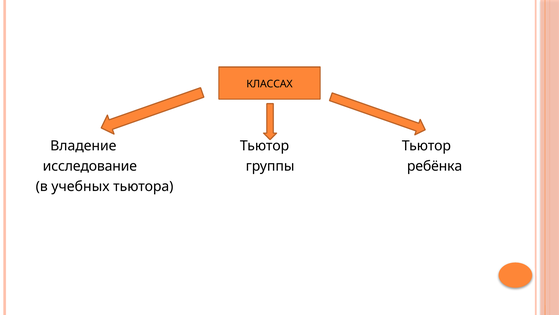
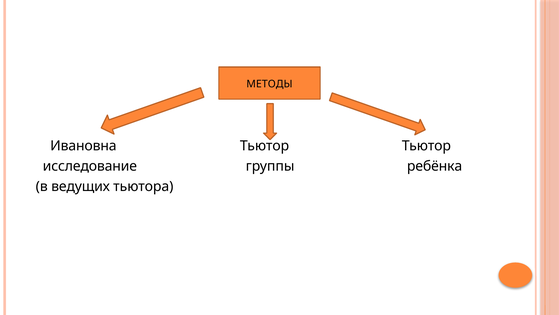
КЛАССАХ: КЛАССАХ -> МЕТОДЫ (269, 84)
Владение: Владение -> Ивановна (83, 146)
учебных: учебных -> ведущих (81, 186)
